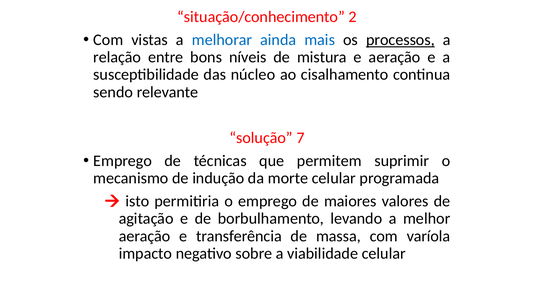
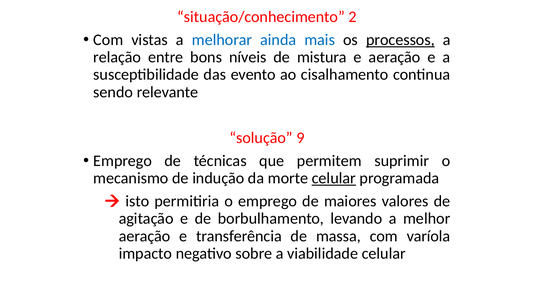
núcleo: núcleo -> evento (253, 75)
7: 7 -> 9 (300, 138)
celular underline: none -> present (334, 179)
